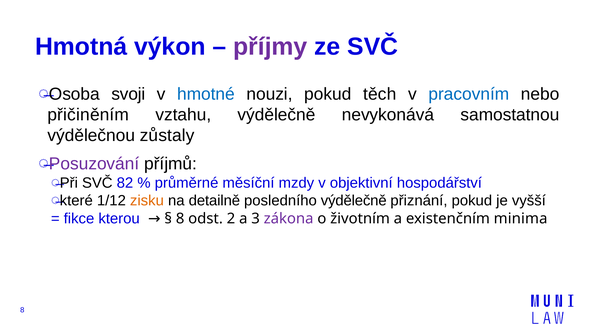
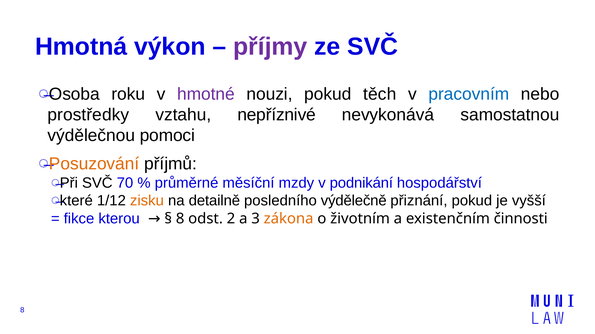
svoji: svoji -> roku (128, 94)
hmotné colour: blue -> purple (206, 94)
přičiněním: přičiněním -> prostředky (88, 115)
vztahu výdělečně: výdělečně -> nepříznivé (277, 115)
zůstaly: zůstaly -> pomoci (167, 136)
Posuzování colour: purple -> orange (94, 164)
82: 82 -> 70 (125, 183)
objektivní: objektivní -> podnikání (361, 183)
zákona colour: purple -> orange (289, 219)
minima: minima -> činnosti (521, 219)
